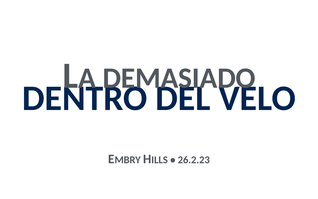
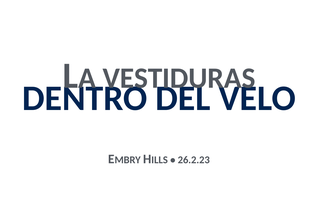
DEMASIADO: DEMASIADO -> VESTIDURAS (179, 78)
